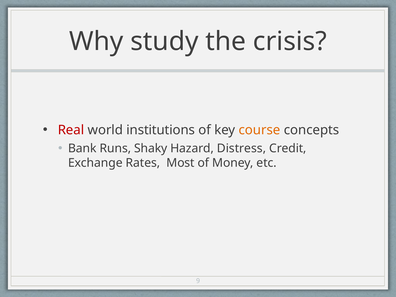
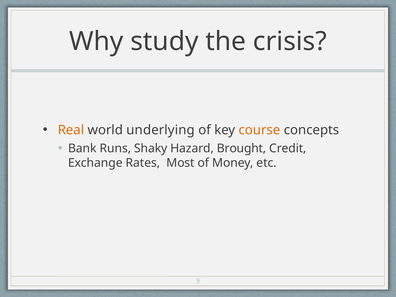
Real colour: red -> orange (71, 130)
institutions: institutions -> underlying (161, 130)
Distress: Distress -> Brought (242, 148)
